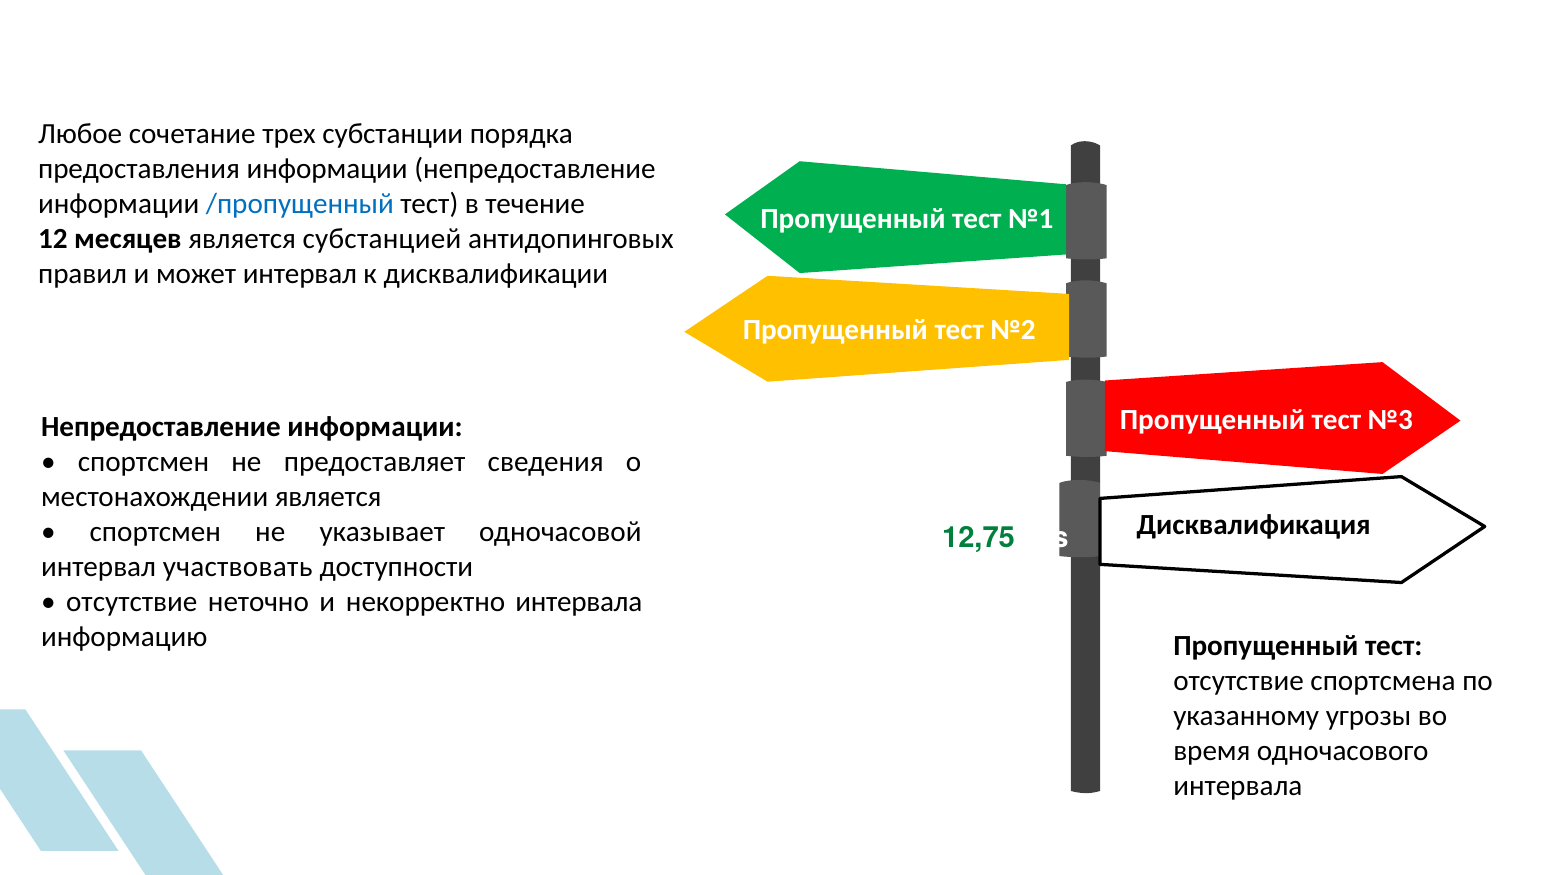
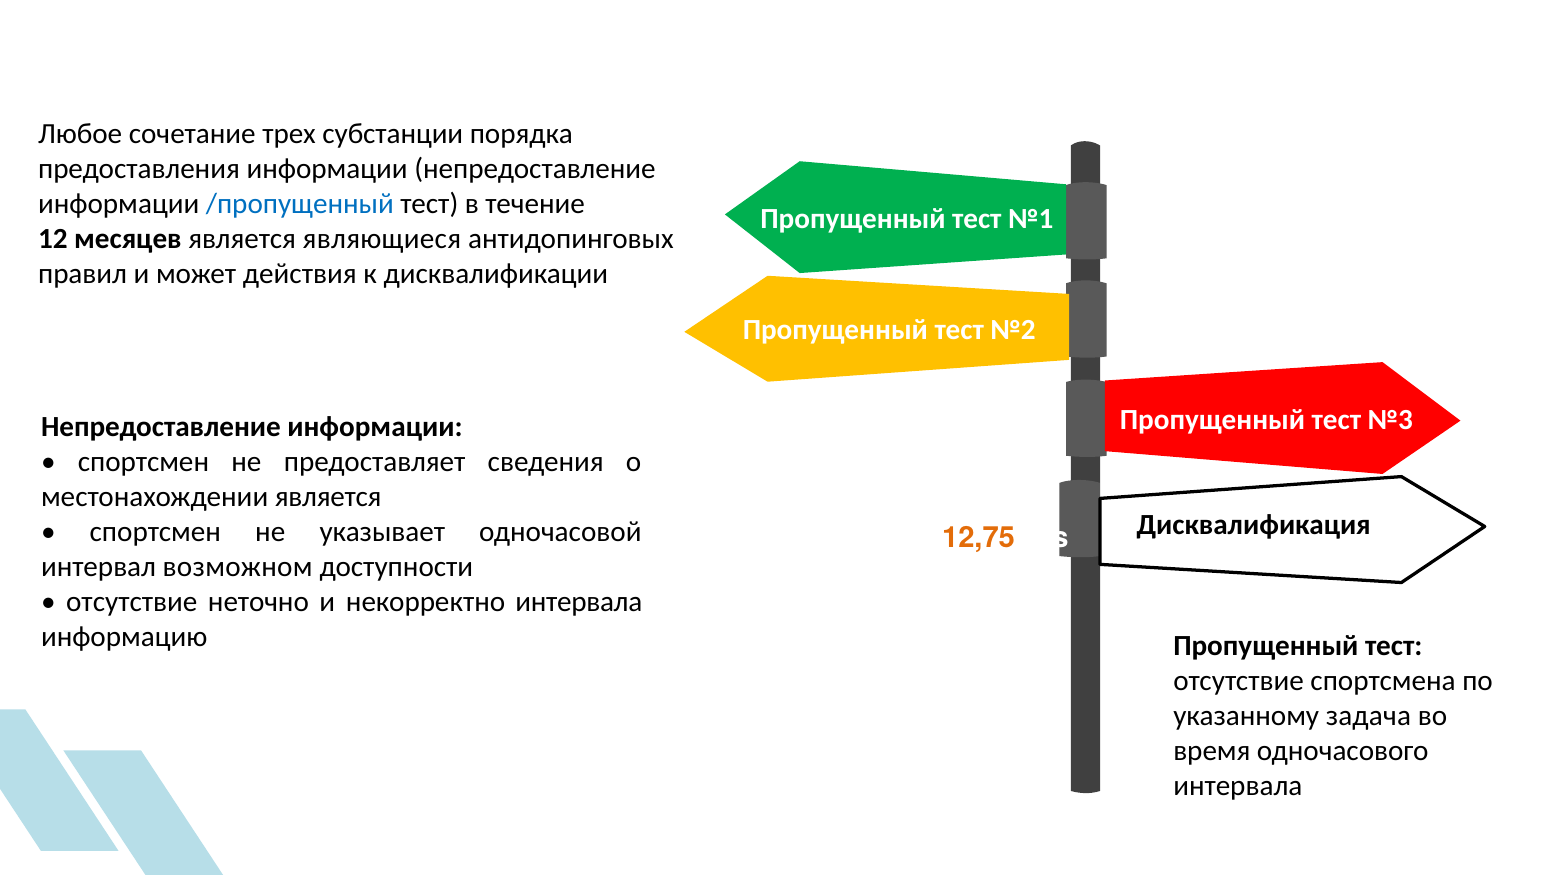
субстанцией: субстанцией -> являющиеся (382, 239)
может интервал: интервал -> действия (300, 274)
12,75 colour: green -> orange (979, 538)
участвовать: участвовать -> возможном (238, 567)
угрозы: угрозы -> задача (1368, 716)
